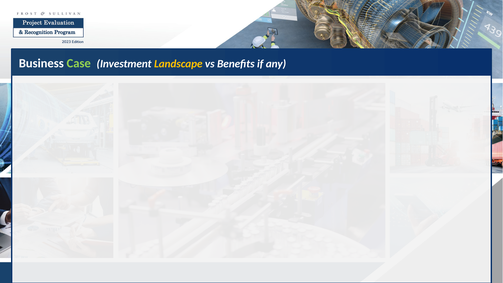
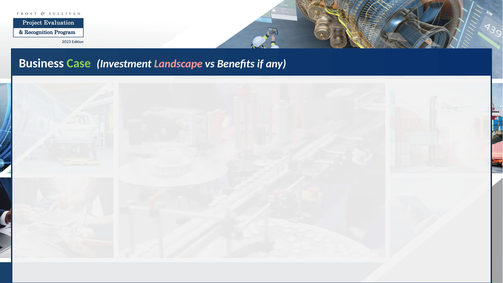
Landscape colour: yellow -> pink (178, 64)
